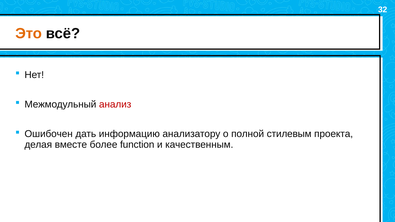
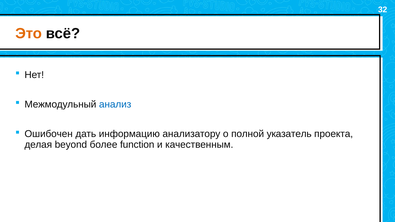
анализ colour: red -> blue (115, 105)
стилевым: стилевым -> указатель (289, 134)
вместе: вместе -> beyond (71, 145)
